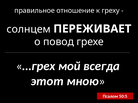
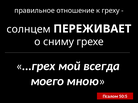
повод: повод -> сниму (59, 42)
этот: этот -> моего (47, 82)
